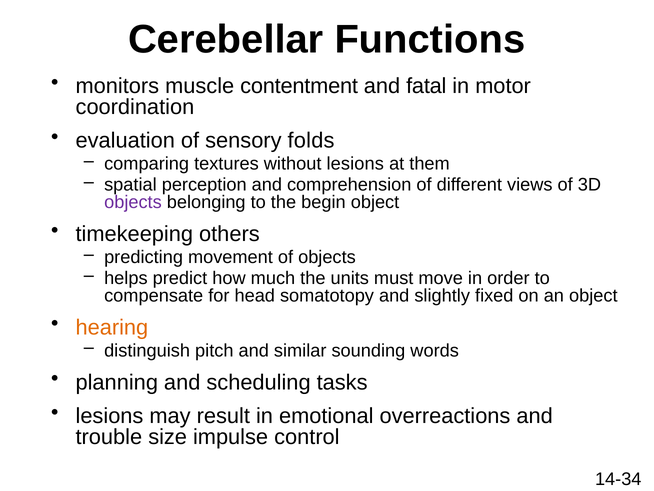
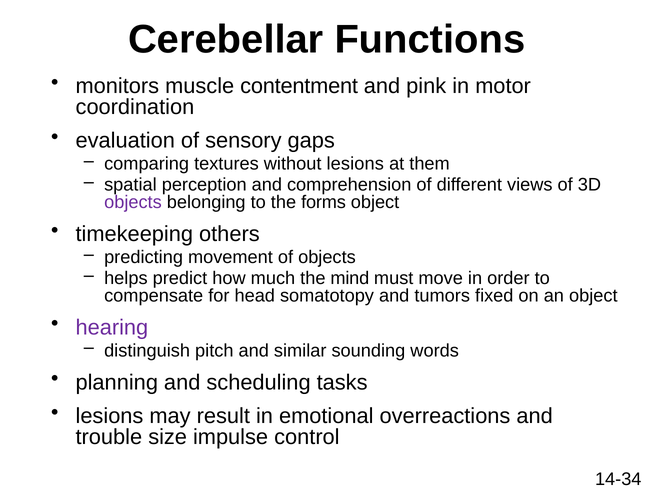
fatal: fatal -> pink (426, 86)
folds: folds -> gaps (311, 141)
begin: begin -> forms (324, 202)
units: units -> mind (350, 278)
slightly: slightly -> tumors (442, 295)
hearing colour: orange -> purple (112, 327)
